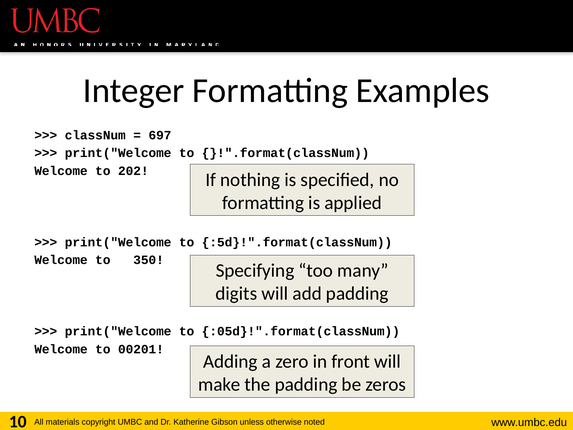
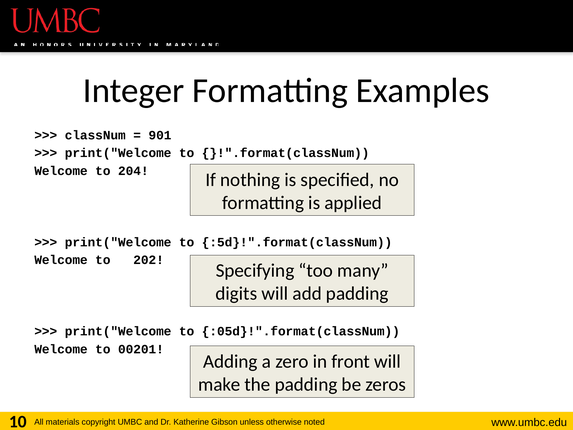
697: 697 -> 901 (160, 135)
202: 202 -> 204 (133, 171)
350: 350 -> 202 (149, 260)
